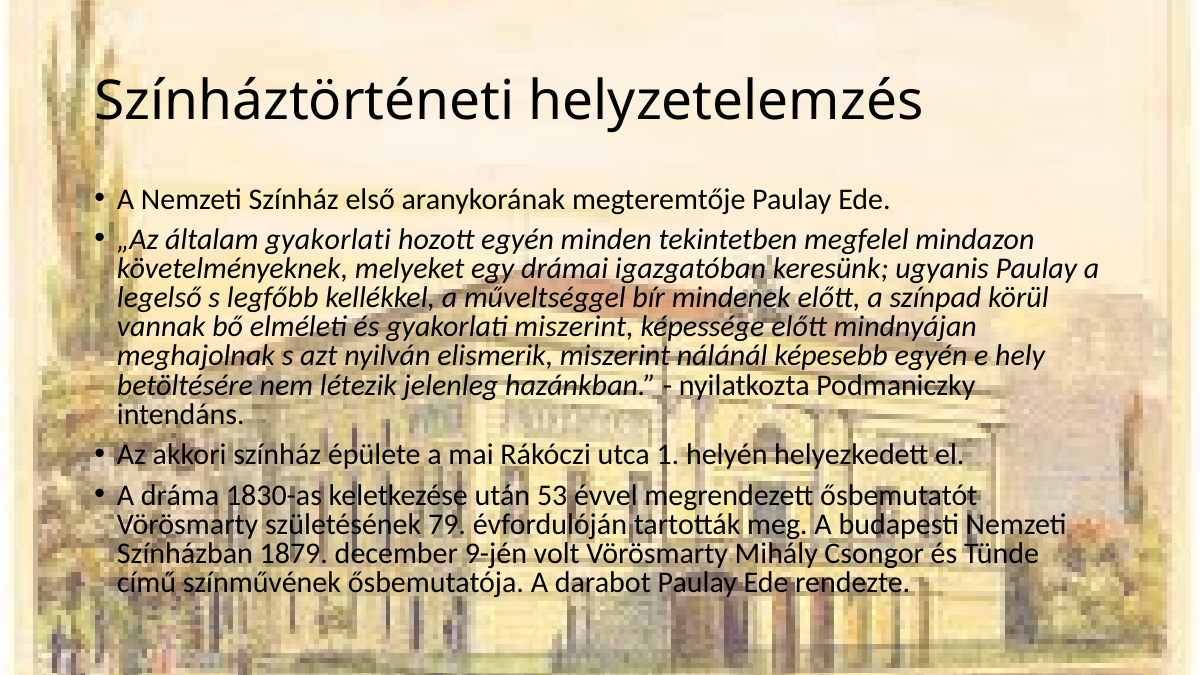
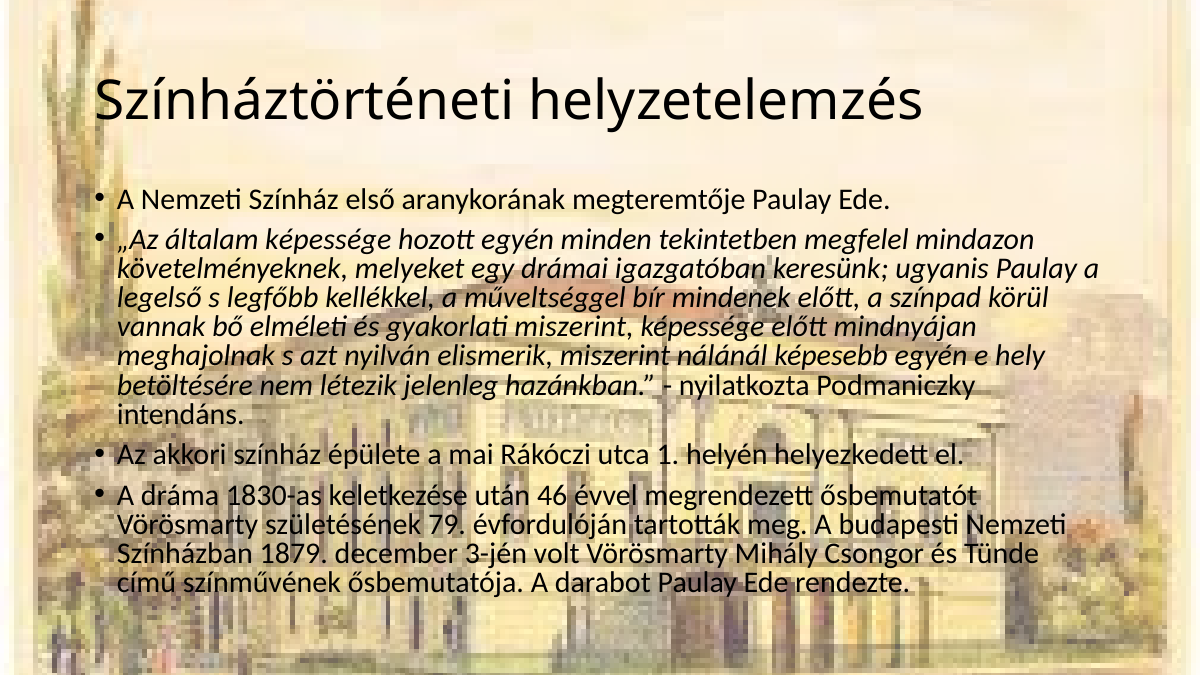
általam gyakorlati: gyakorlati -> képessége (328, 240)
53: 53 -> 46 (552, 495)
9-jén: 9-jén -> 3-jén (496, 553)
